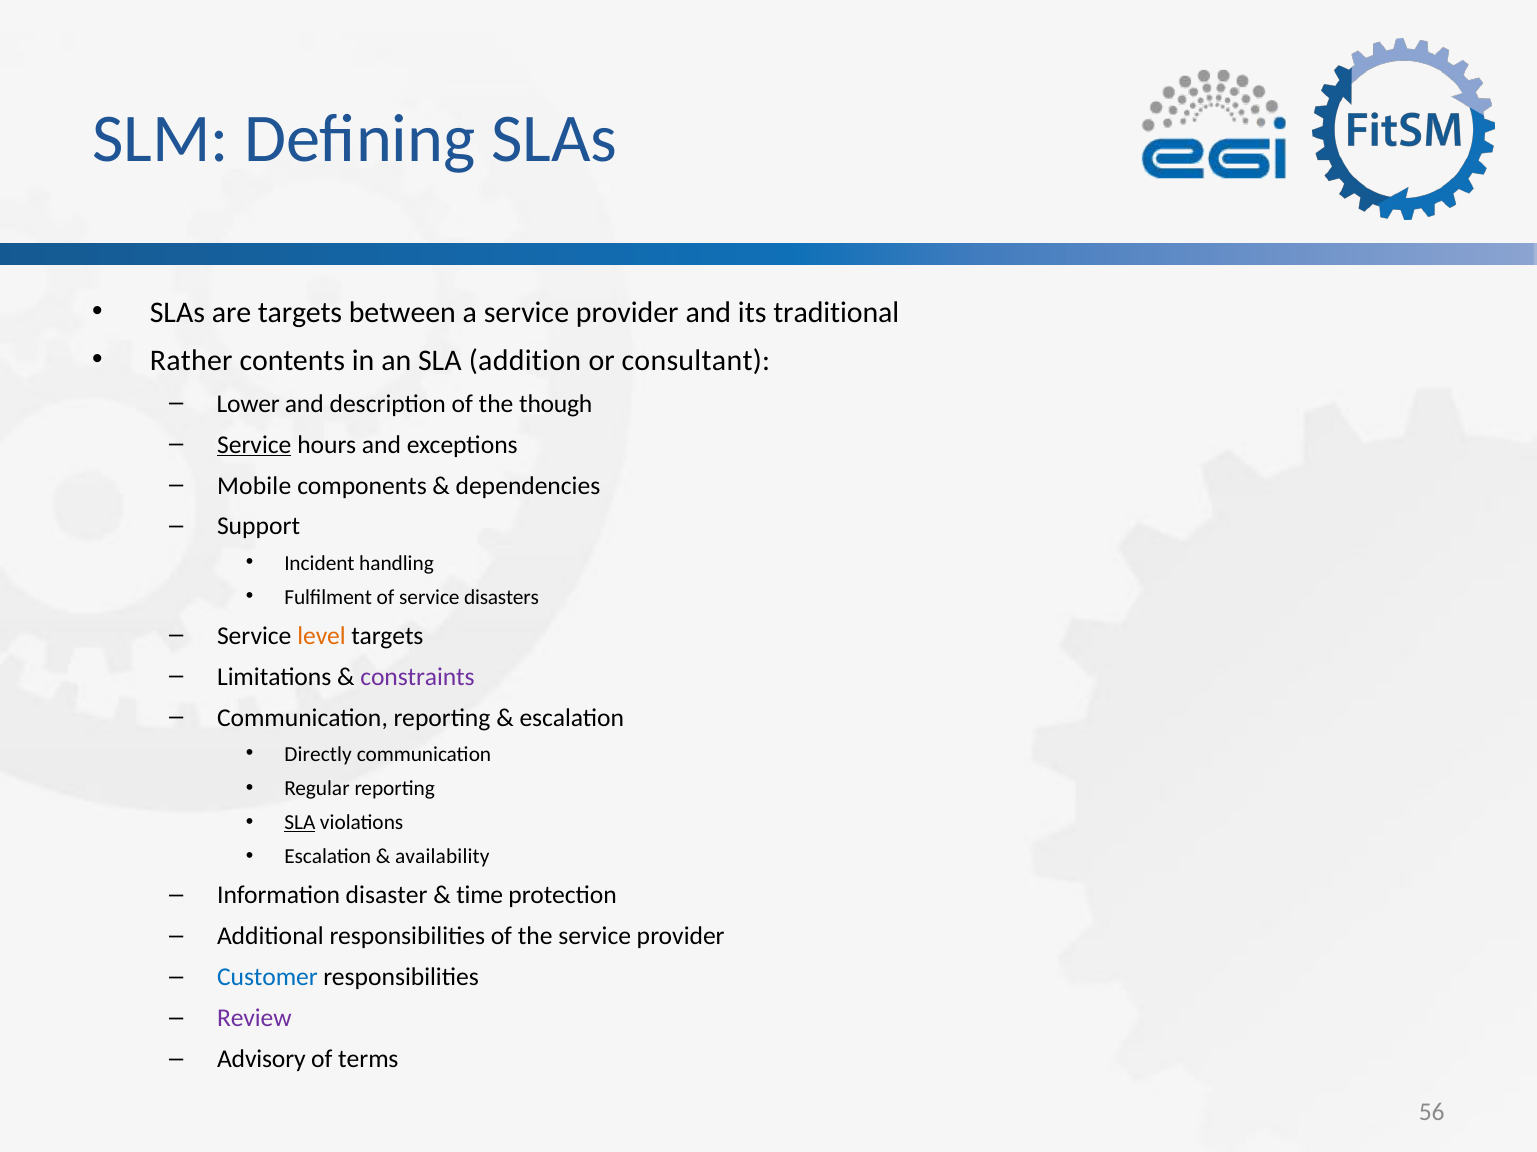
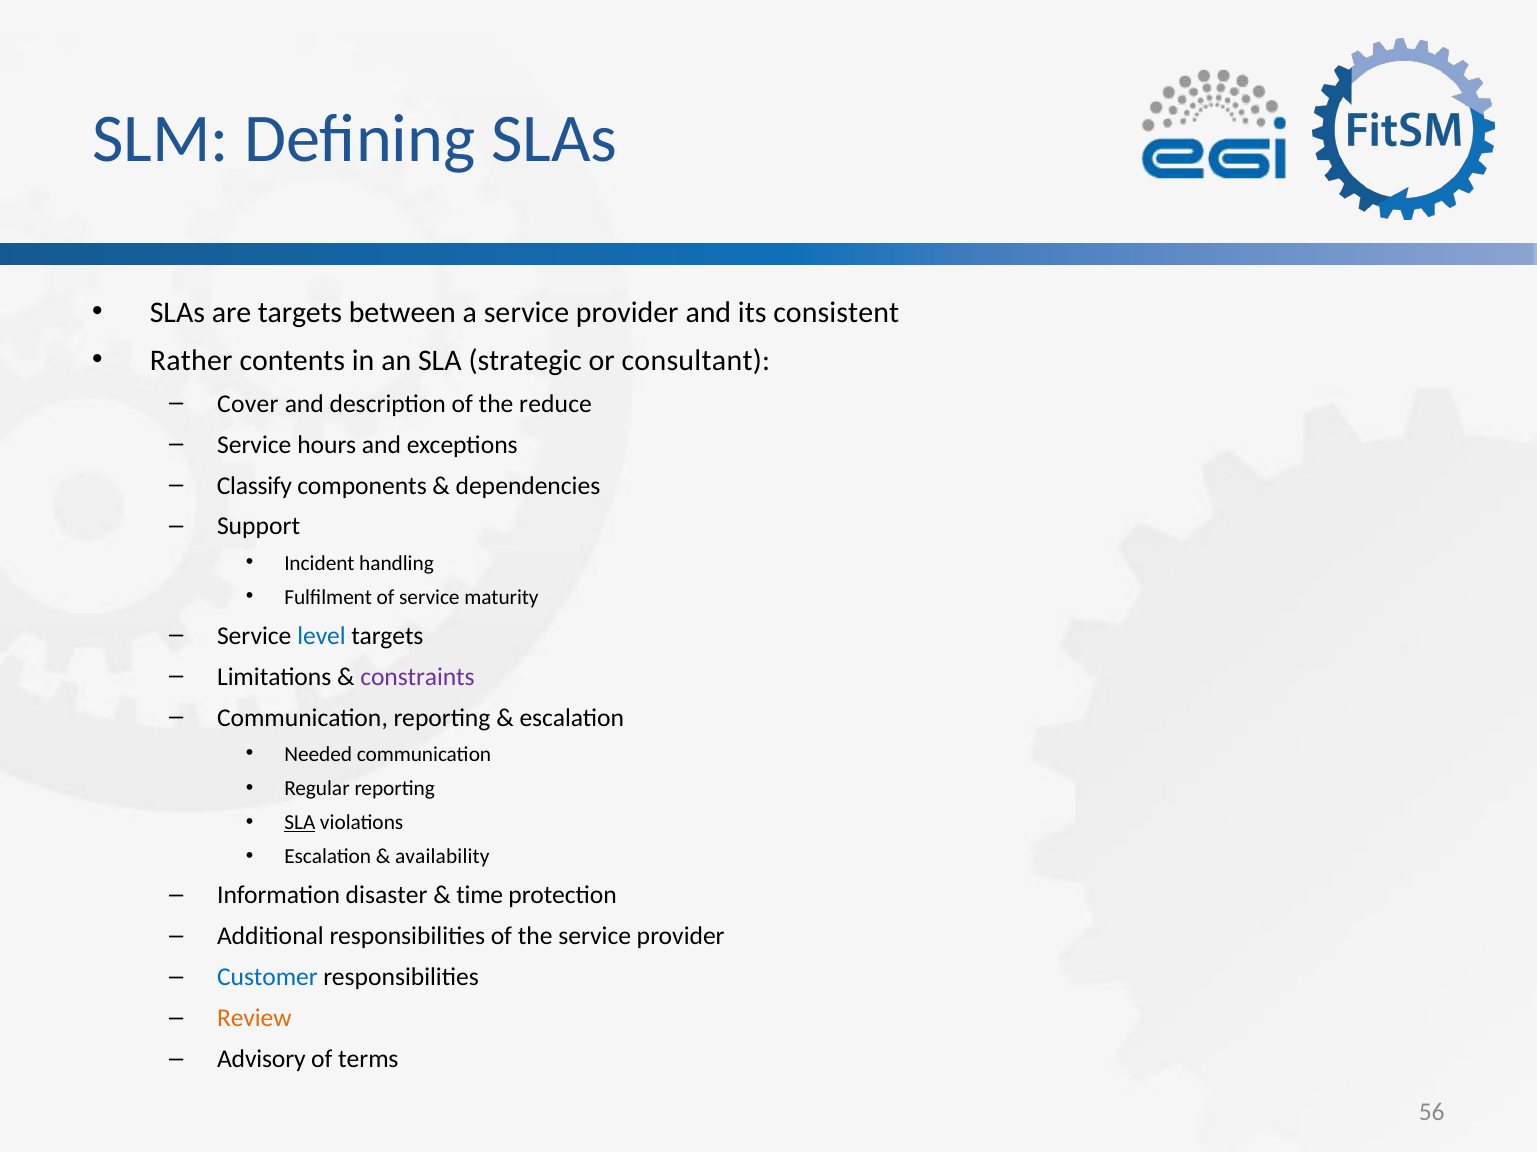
traditional: traditional -> consistent (836, 313)
addition: addition -> strategic (525, 361)
Lower: Lower -> Cover (248, 404)
though: though -> reduce (556, 404)
Service underline: present -> none (254, 445)
Mobile: Mobile -> Classify (254, 486)
disasters: disasters -> maturity (501, 598)
level colour: orange -> blue (322, 636)
Directly: Directly -> Needed (318, 755)
Review colour: purple -> orange (254, 1019)
